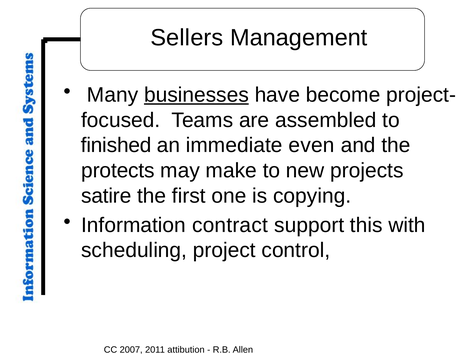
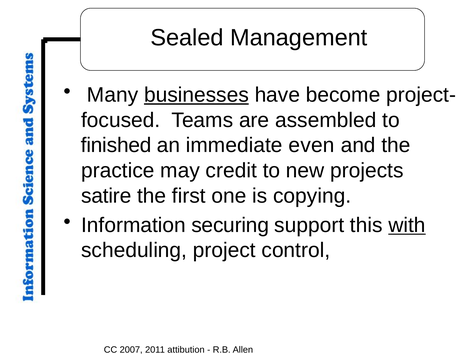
Sellers: Sellers -> Sealed (187, 38)
protects: protects -> practice (118, 170)
make: make -> credit (231, 170)
contract: contract -> securing (230, 225)
with underline: none -> present (407, 225)
